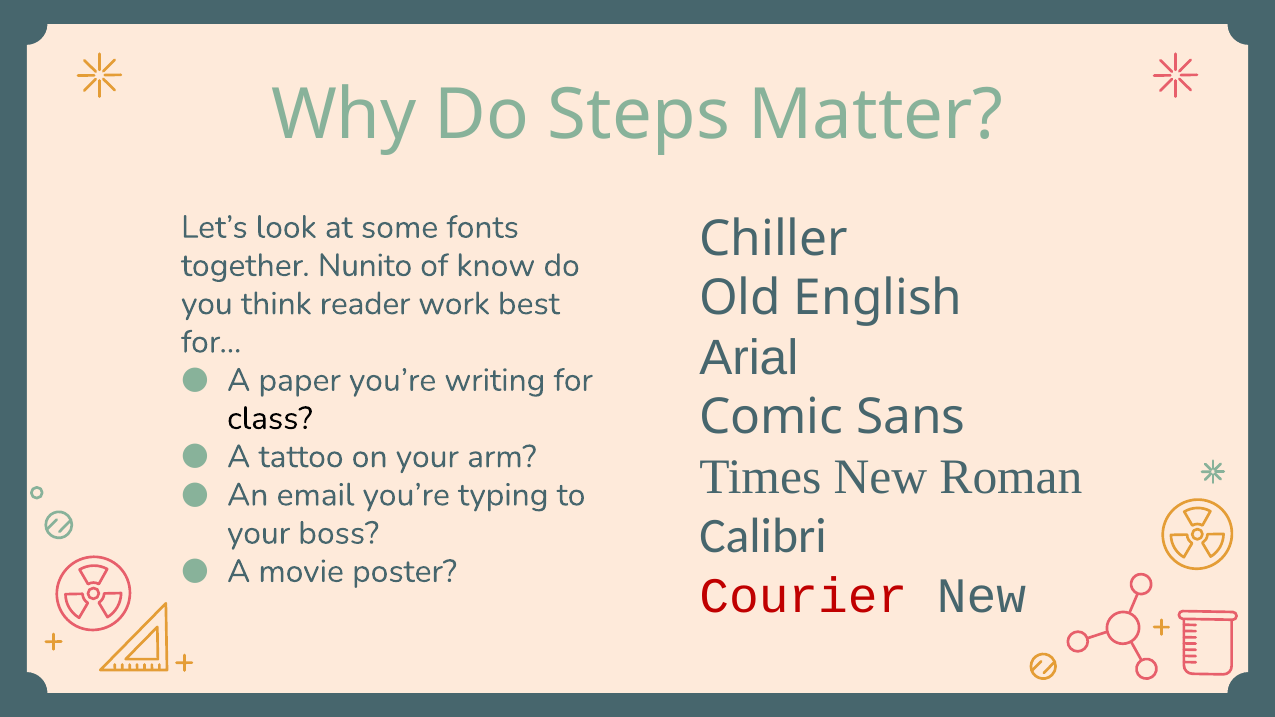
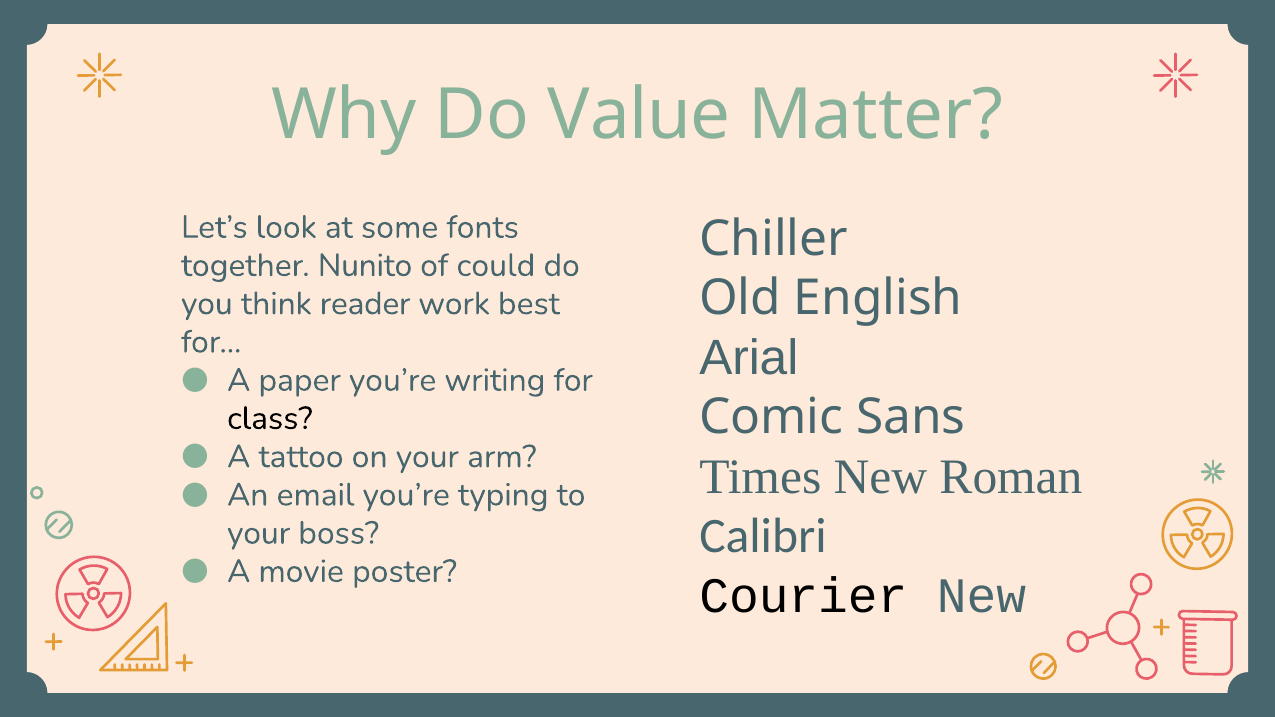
Steps: Steps -> Value (639, 115)
know: know -> could (496, 266)
Courier colour: red -> black (803, 596)
